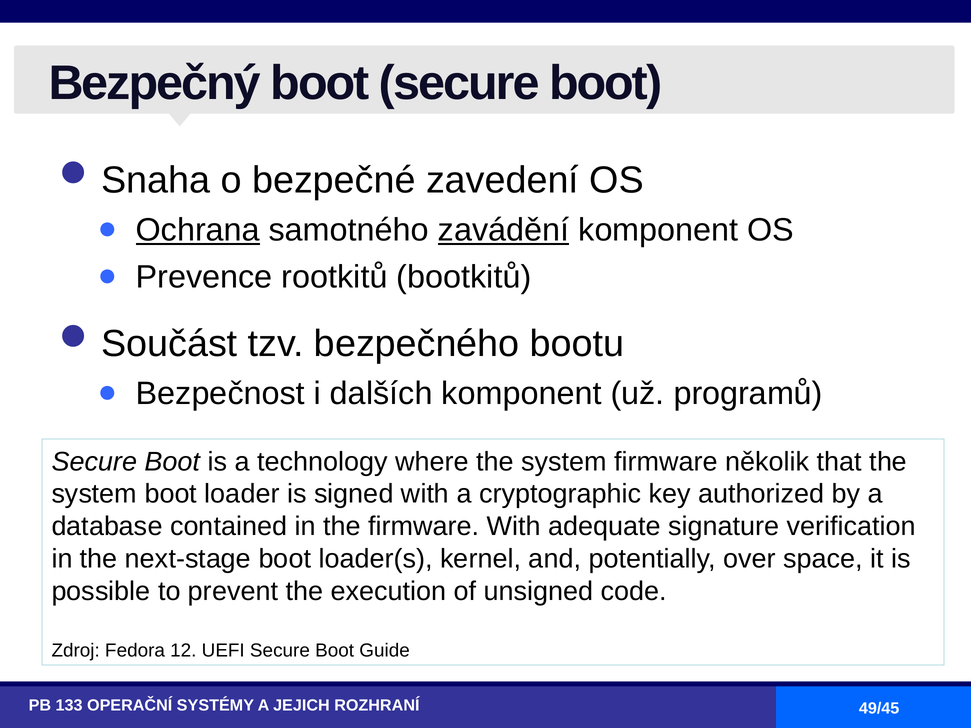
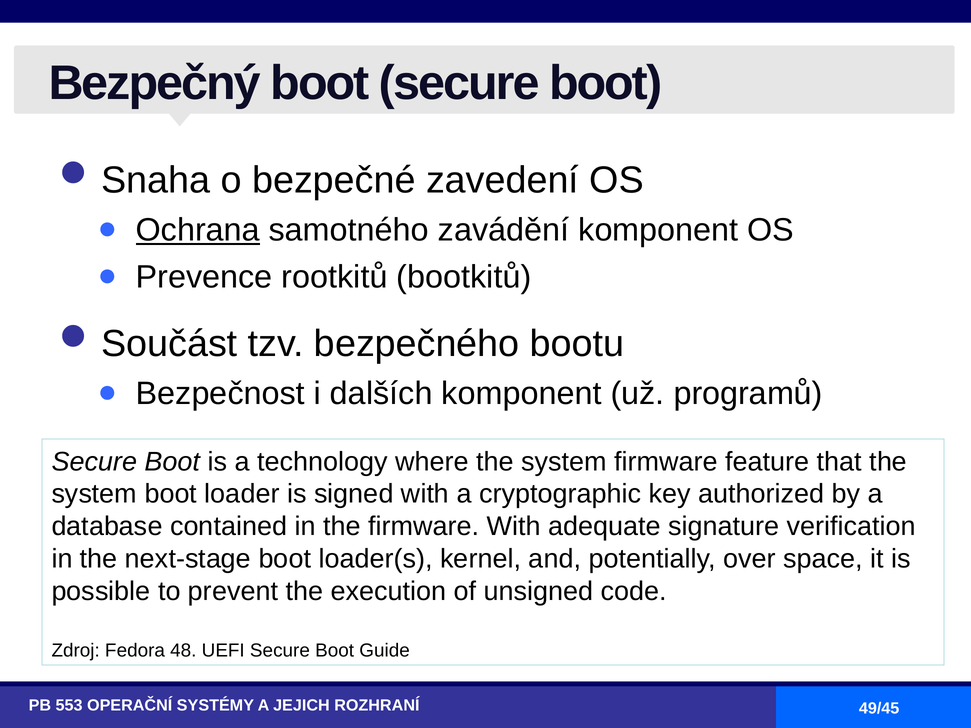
zavádění underline: present -> none (504, 230)
několik: několik -> feature (767, 462)
12: 12 -> 48 (183, 651)
133: 133 -> 553 (69, 706)
